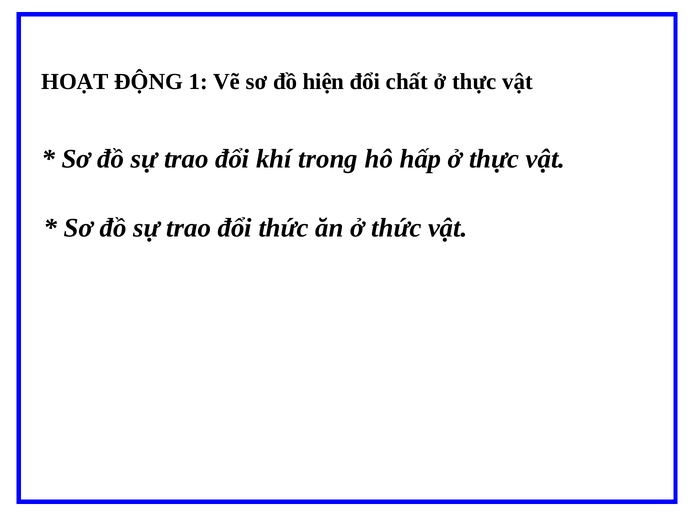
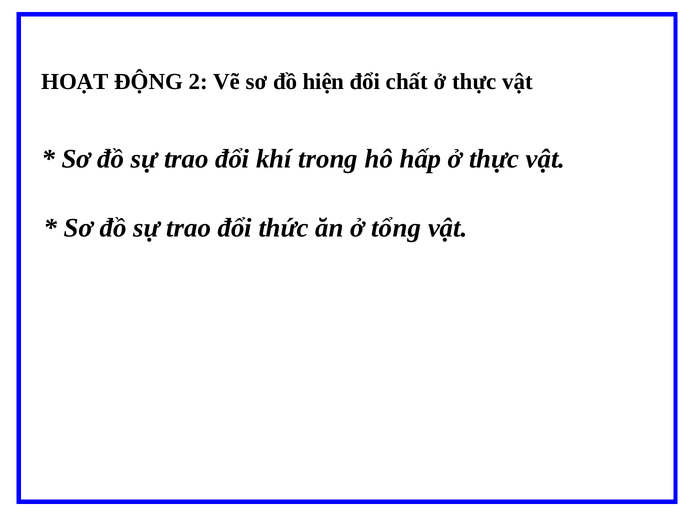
1: 1 -> 2 (198, 82)
ở thức: thức -> tổng (396, 228)
